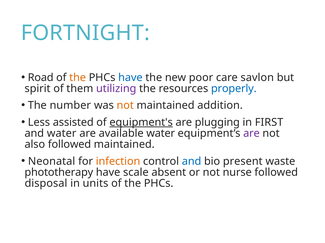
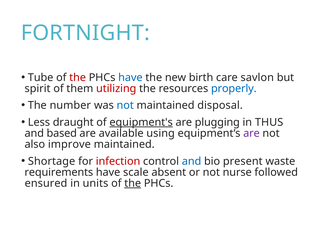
Road: Road -> Tube (41, 78)
the colour: orange -> red (78, 78)
poor: poor -> birth (201, 78)
utilizing colour: purple -> red (116, 89)
not colour: orange -> blue (125, 106)
addition: addition -> disposal (220, 106)
assisted: assisted -> draught (73, 123)
FIRST: FIRST -> THUS (269, 123)
and water: water -> based (62, 134)
available water: water -> using (161, 134)
also followed: followed -> improve (69, 145)
Neonatal: Neonatal -> Shortage (52, 162)
infection colour: orange -> red (118, 162)
phototherapy: phototherapy -> requirements (59, 173)
disposal: disposal -> ensured (46, 184)
the underline: none -> present (133, 184)
